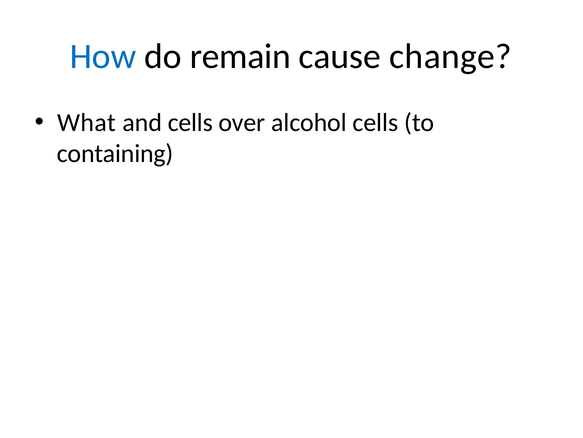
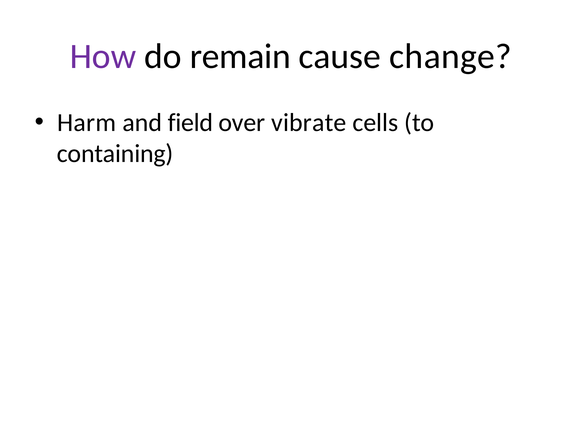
How colour: blue -> purple (103, 56)
What: What -> Harm (87, 122)
and cells: cells -> field (190, 122)
alcohol: alcohol -> vibrate (309, 122)
